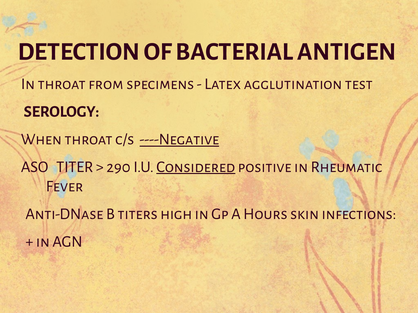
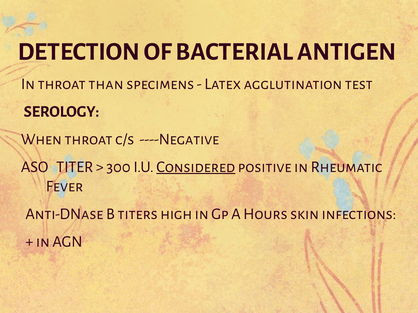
from: from -> than (106, 84)
----Negative underline: present -> none (179, 139)
290: 290 -> 300 (118, 167)
